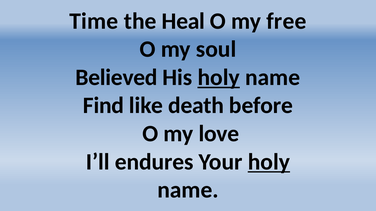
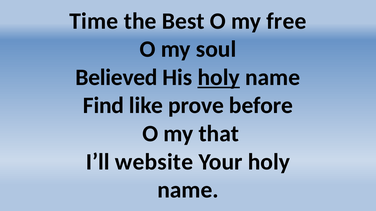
Heal: Heal -> Best (183, 21)
death: death -> prove (196, 106)
love: love -> that (219, 134)
endures: endures -> website (154, 162)
holy underline: present -> none (269, 162)
